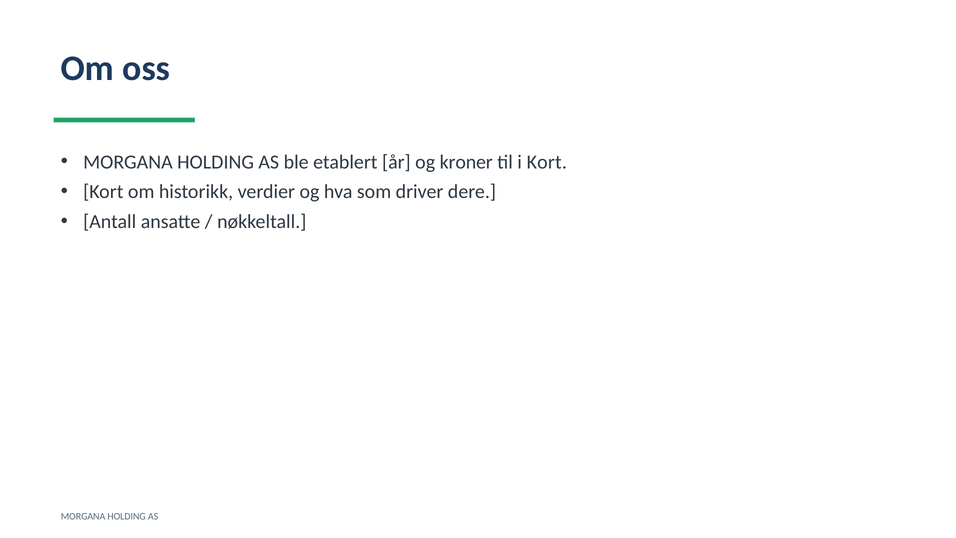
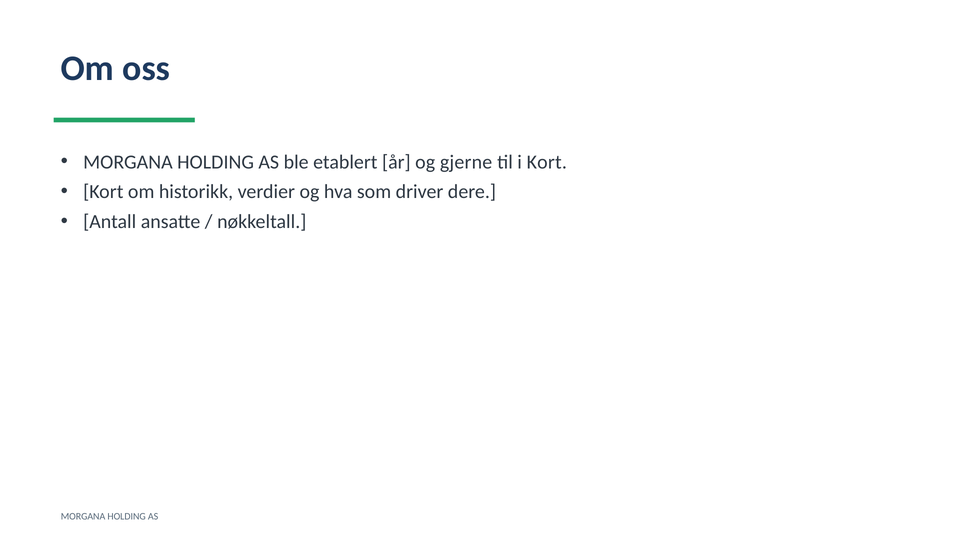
kroner: kroner -> gjerne (466, 162)
